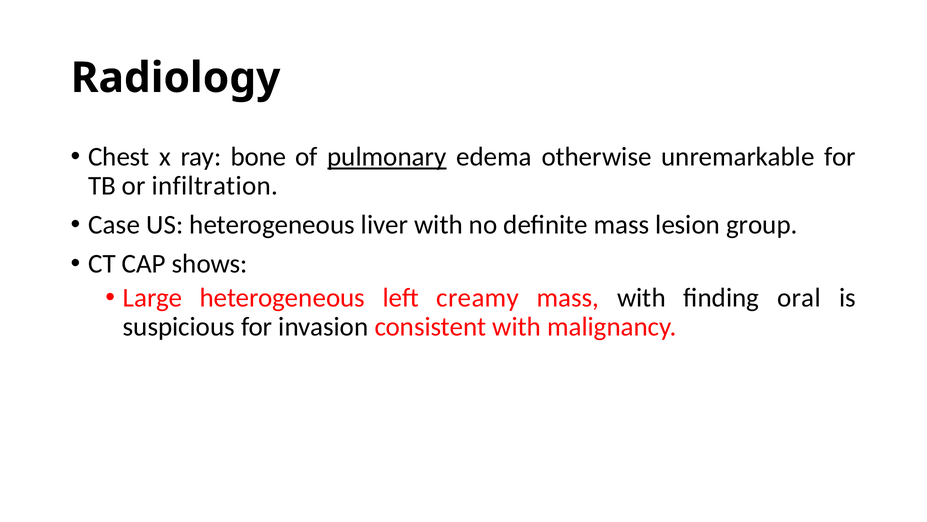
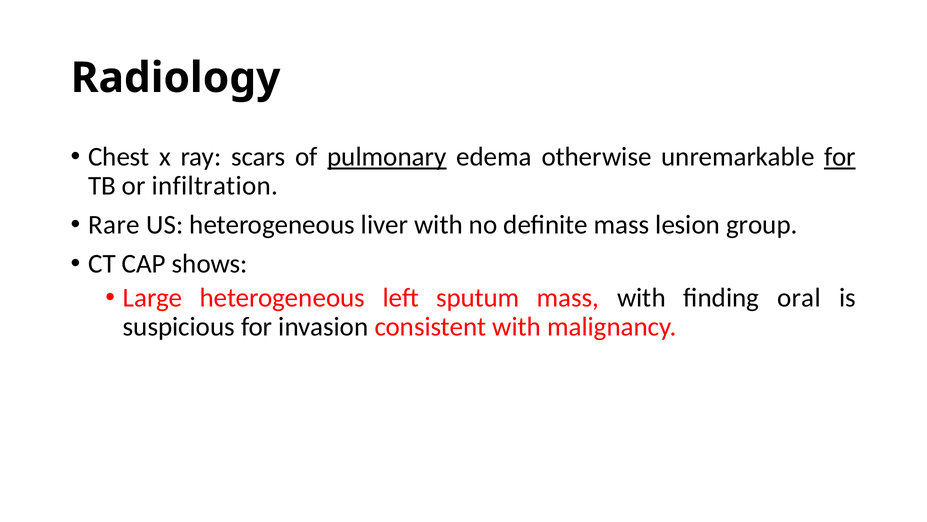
bone: bone -> scars (258, 157)
for underline: none -> present (840, 157)
Case: Case -> Rare (114, 225)
creamy: creamy -> sputum (478, 297)
